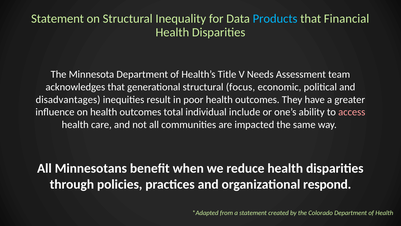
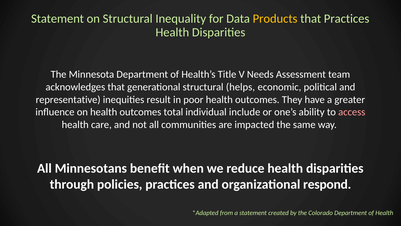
Products colour: light blue -> yellow (275, 19)
that Financial: Financial -> Practices (347, 19)
focus: focus -> helps (241, 87)
disadvantages: disadvantages -> representative (68, 99)
